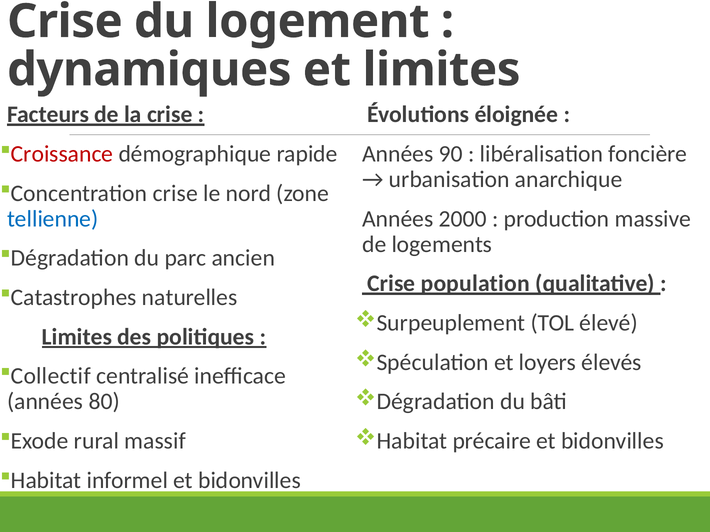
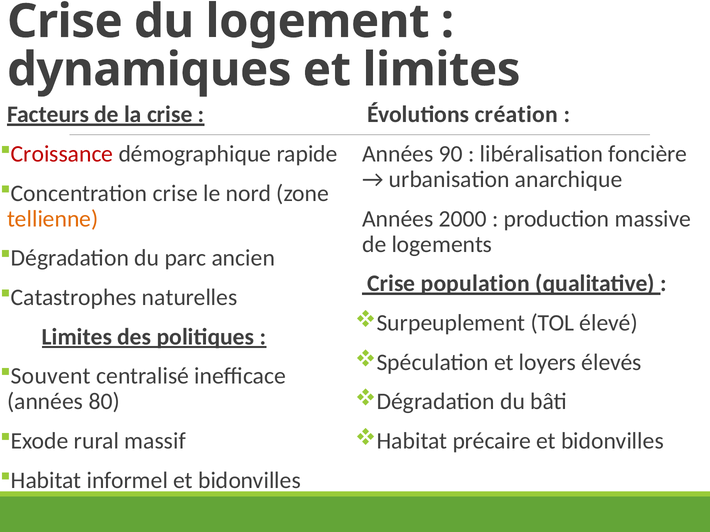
éloignée: éloignée -> création (516, 115)
tellienne colour: blue -> orange (53, 219)
Collectif: Collectif -> Souvent (51, 376)
